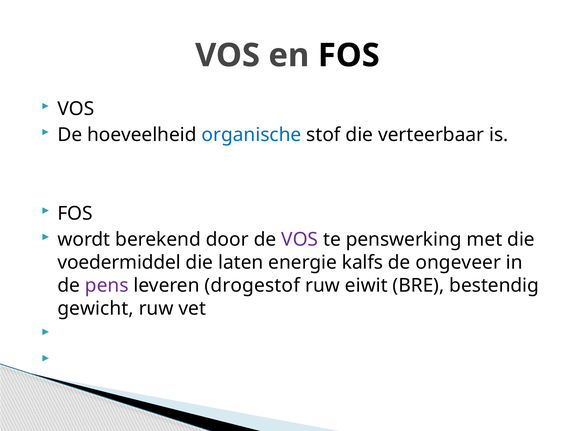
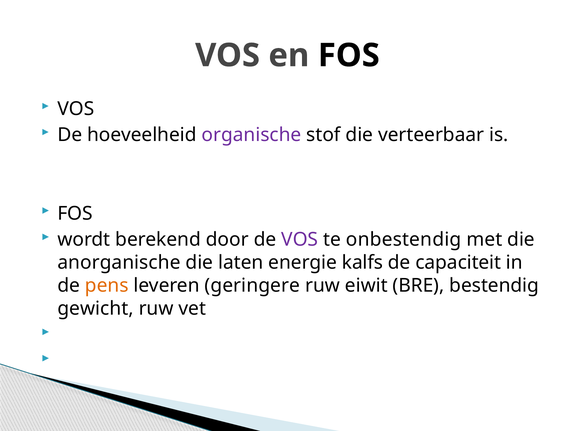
organische colour: blue -> purple (251, 135)
penswerking: penswerking -> onbestendig (404, 240)
voedermiddel: voedermiddel -> anorganische (119, 263)
ongeveer: ongeveer -> capaciteit (458, 263)
pens colour: purple -> orange (107, 286)
drogestof: drogestof -> geringere (252, 286)
